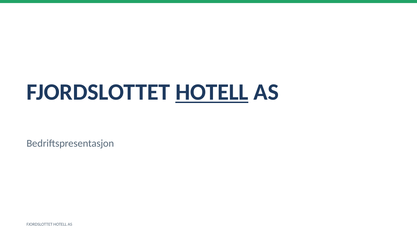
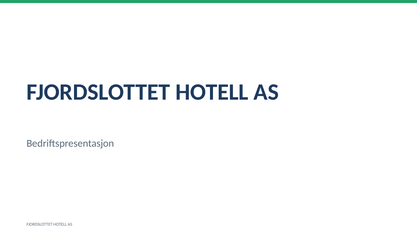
HOTELL underline: present -> none (212, 92)
